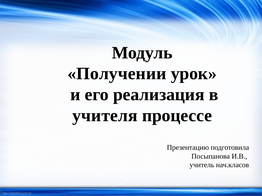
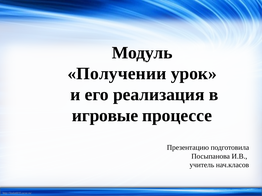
учителя: учителя -> игровые (105, 116)
